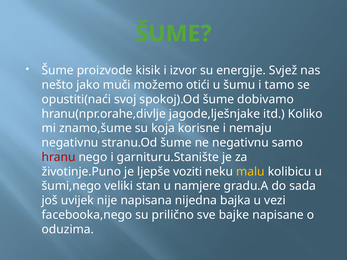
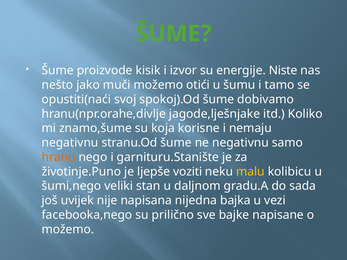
Svjež: Svjež -> Niste (283, 71)
hranu colour: red -> orange (59, 157)
namjere: namjere -> daljnom (197, 186)
oduzima: oduzima -> možemo (68, 230)
